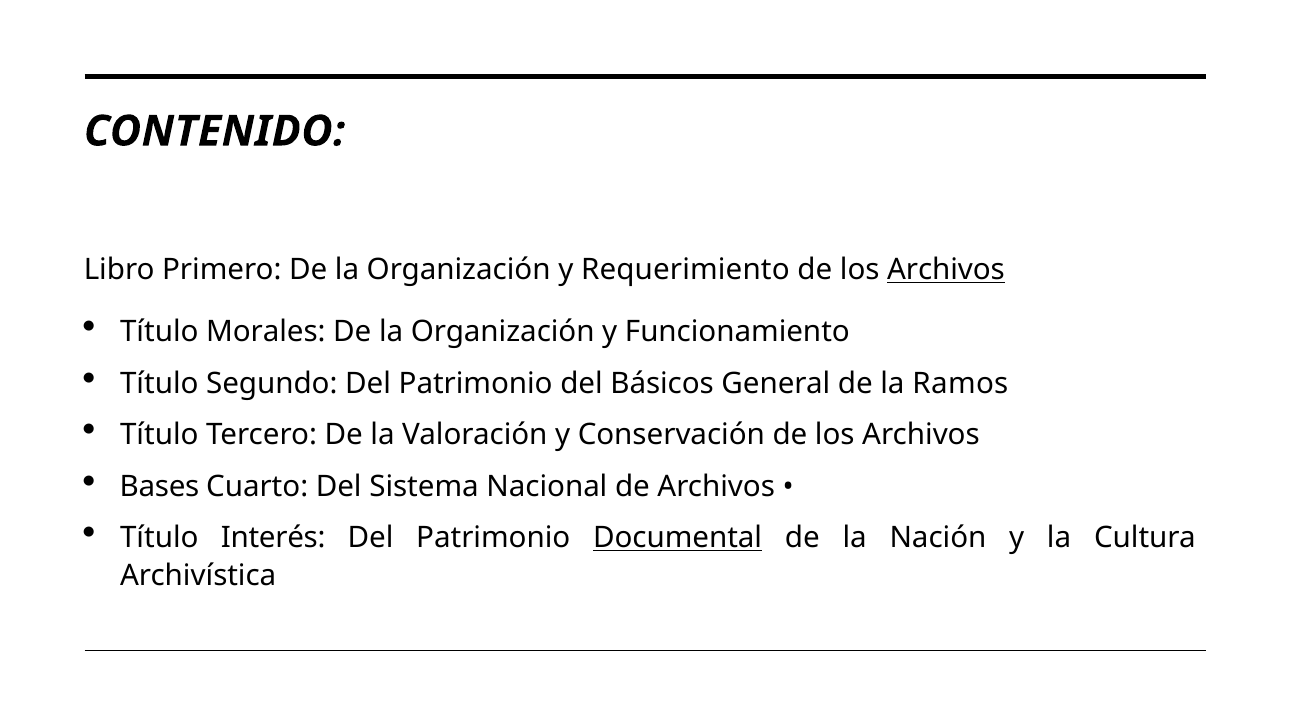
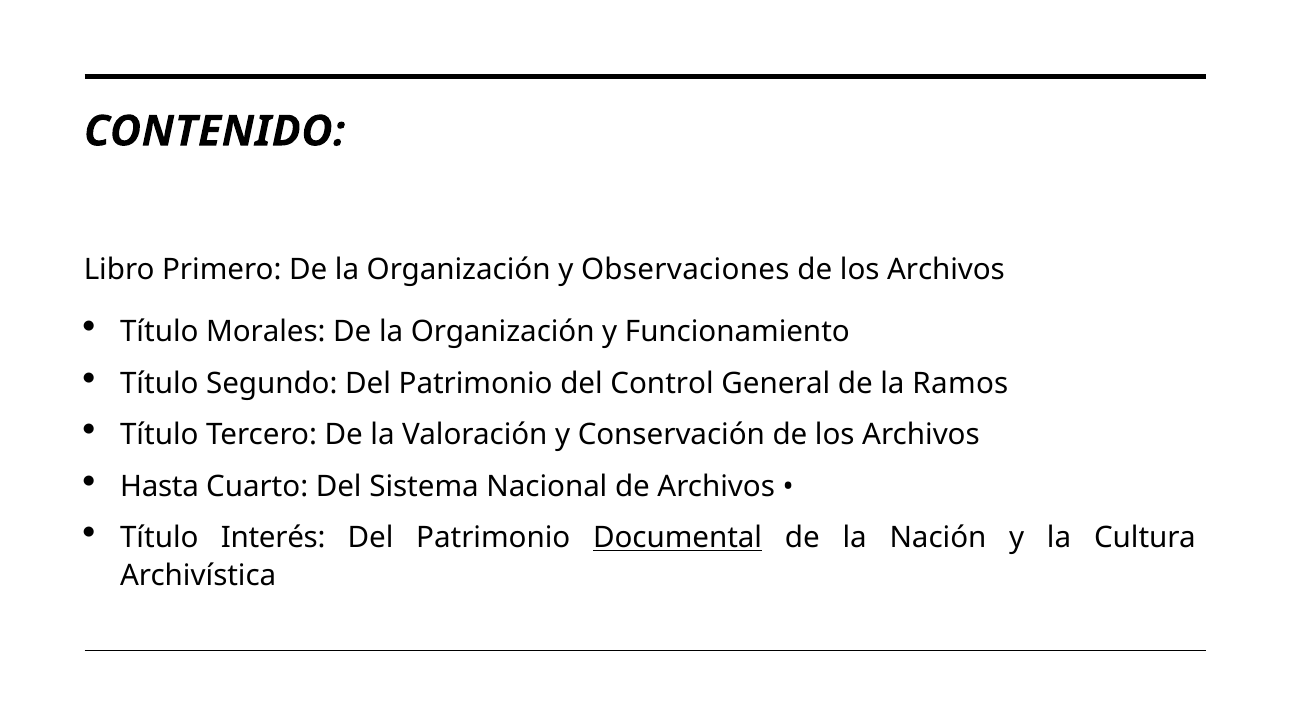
Requerimiento: Requerimiento -> Observaciones (685, 270)
Archivos underline: present -> none (946, 270)
Básicos: Básicos -> Control (662, 384)
Bases: Bases -> Hasta (160, 486)
